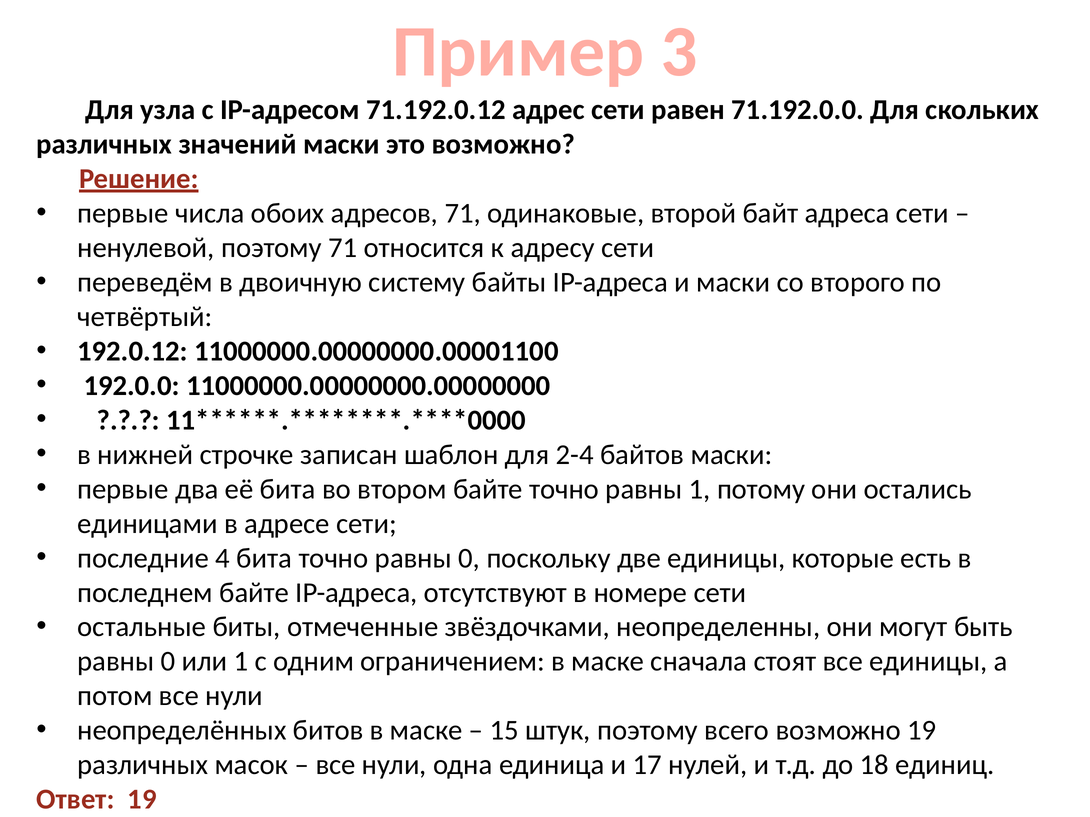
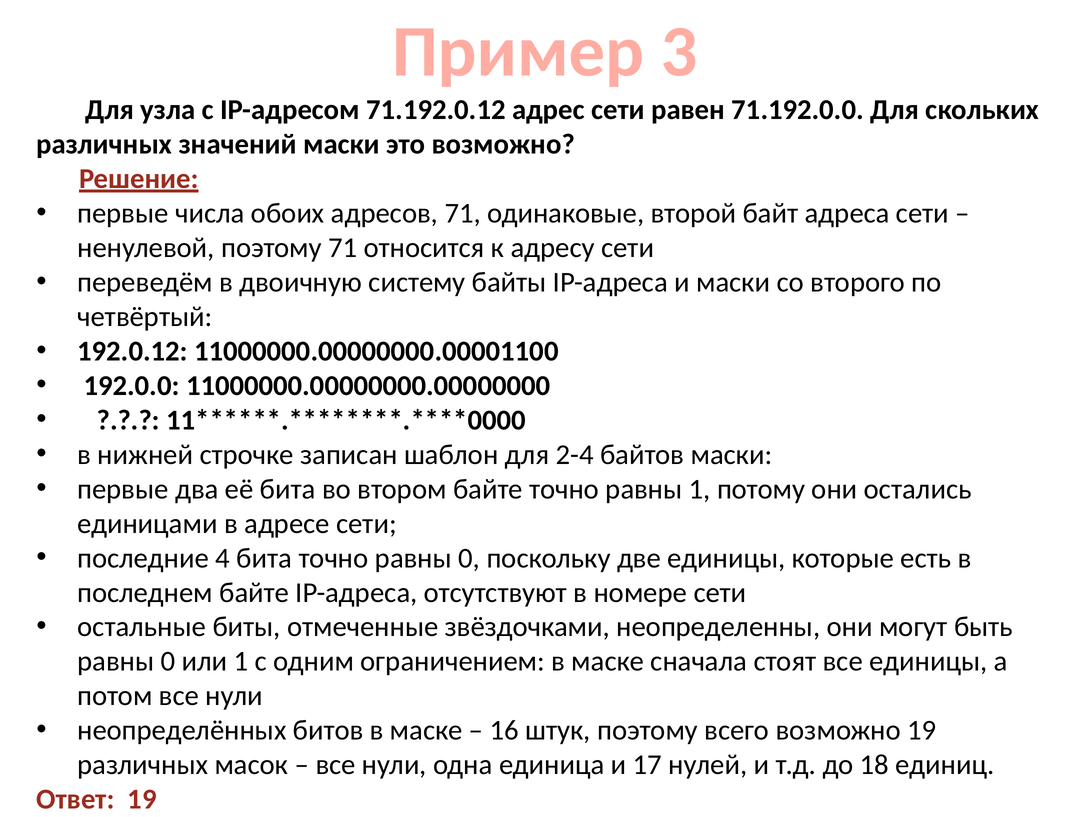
15: 15 -> 16 (504, 731)
